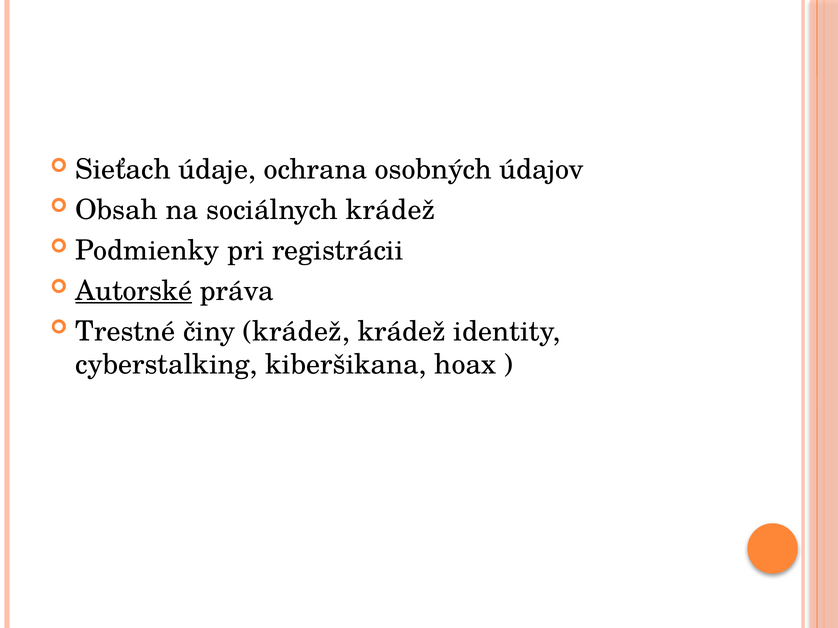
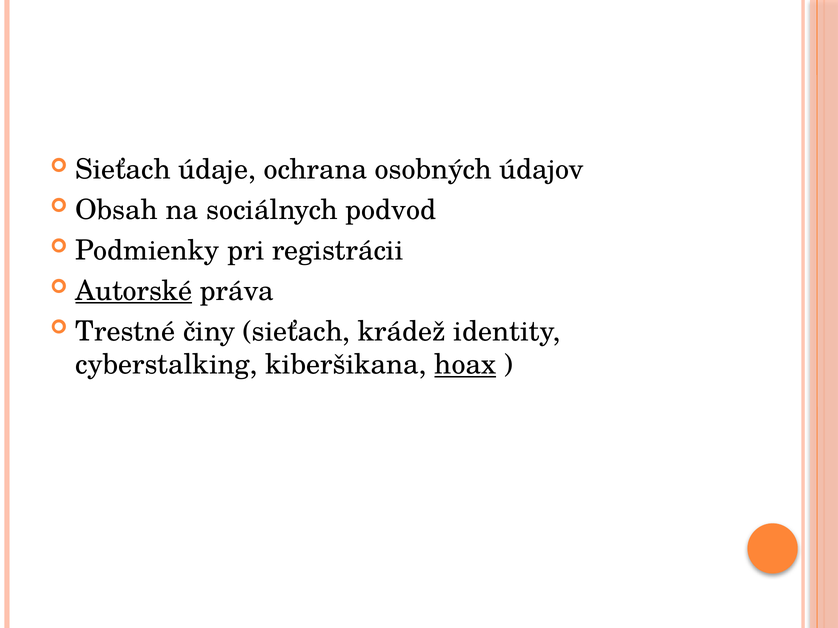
sociálnych krádež: krádež -> podvod (391, 210)
činy krádež: krádež -> sieťach (297, 332)
hoax underline: none -> present (465, 365)
